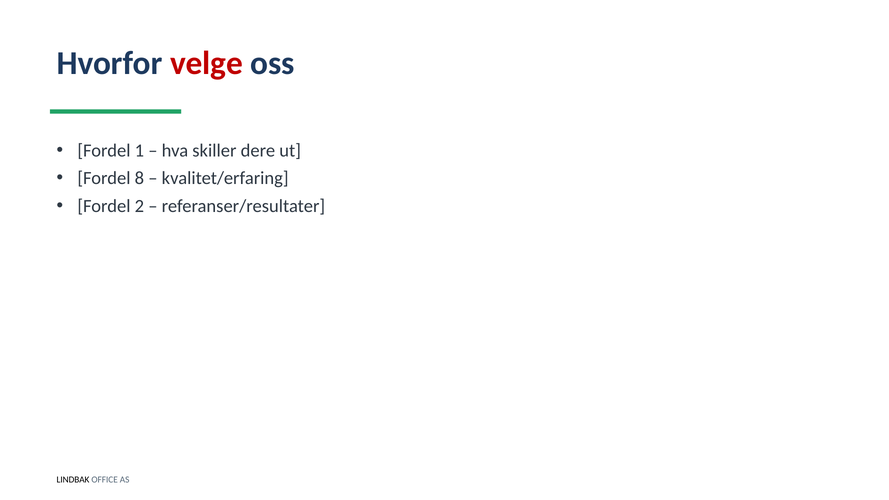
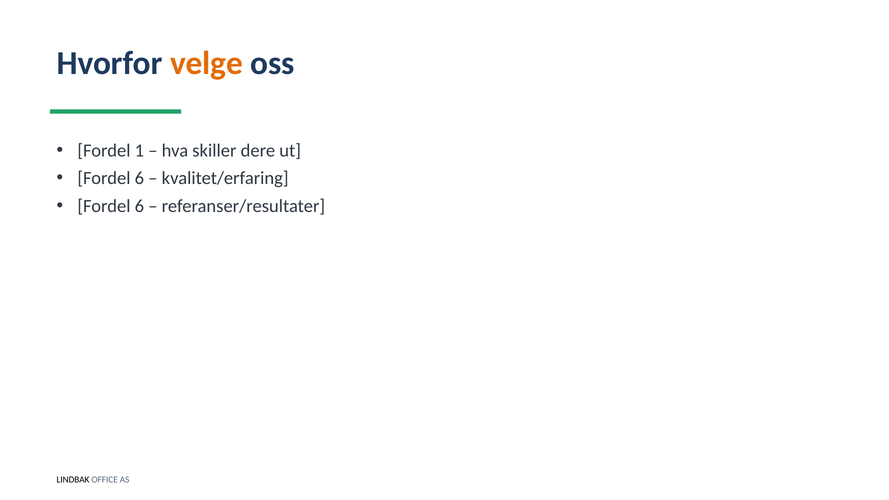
velge colour: red -> orange (206, 63)
8: 8 -> 6 (139, 178)
2: 2 -> 6 (139, 206)
